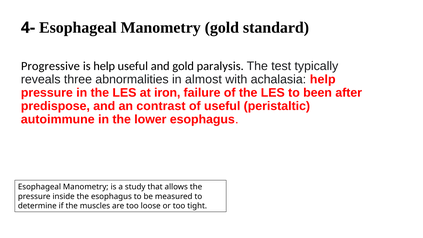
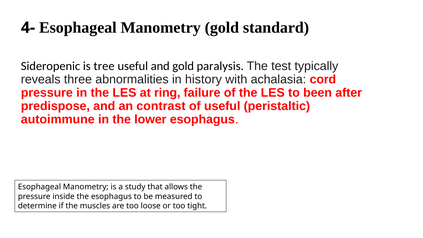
Progressive: Progressive -> Sideropenic (51, 66)
is help: help -> tree (104, 66)
almost: almost -> history (203, 79)
achalasia help: help -> cord (323, 79)
iron: iron -> ring (167, 93)
